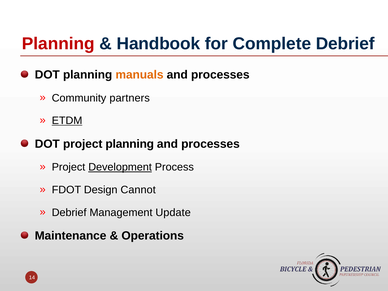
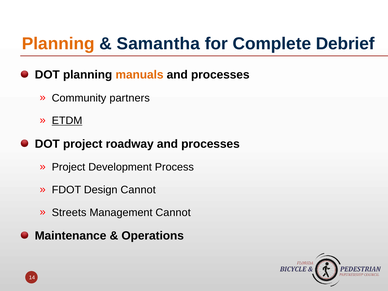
Planning colour: red -> orange (58, 44)
Handbook: Handbook -> Samantha (158, 44)
project planning: planning -> roadway (130, 144)
Development underline: present -> none (120, 167)
Debrief: Debrief -> Streets (69, 212)
Management Update: Update -> Cannot (173, 212)
